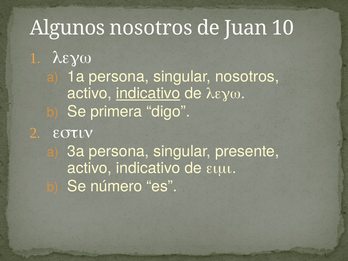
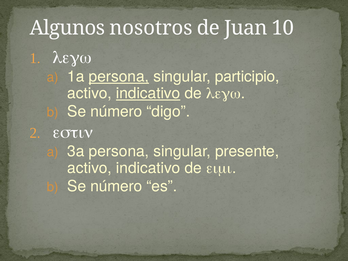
persona underline: none -> present (119, 77)
singular nosotros: nosotros -> participio (247, 77)
primera: primera -> número (116, 112)
